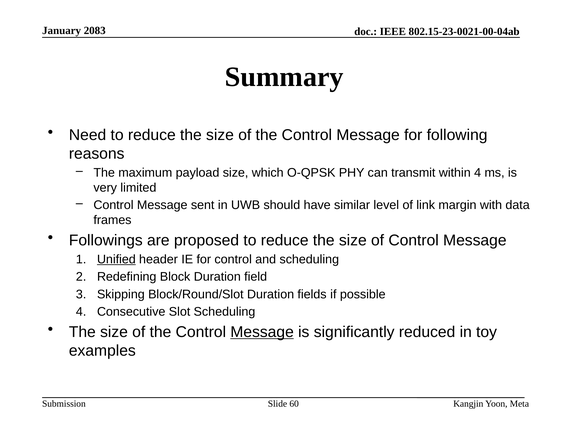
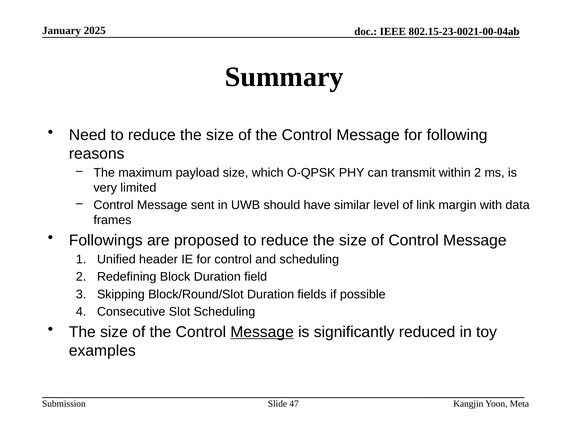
2083: 2083 -> 2025 (95, 31)
within 4: 4 -> 2 (478, 173)
Unified underline: present -> none (116, 260)
60: 60 -> 47 (294, 404)
